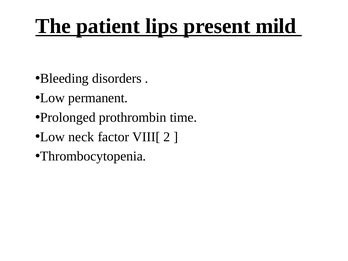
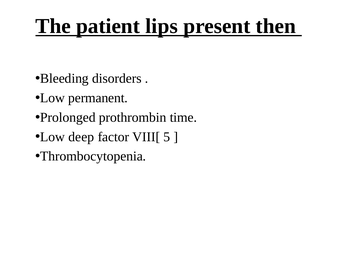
mild: mild -> then (276, 26)
neck: neck -> deep (81, 137)
2: 2 -> 5 (167, 137)
